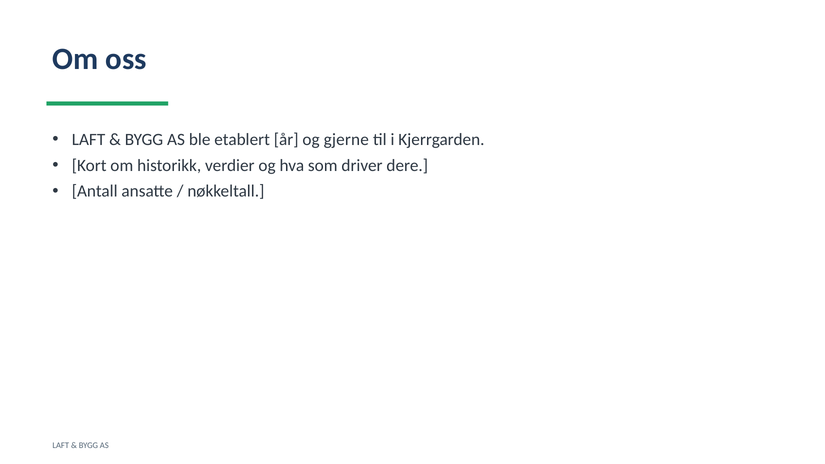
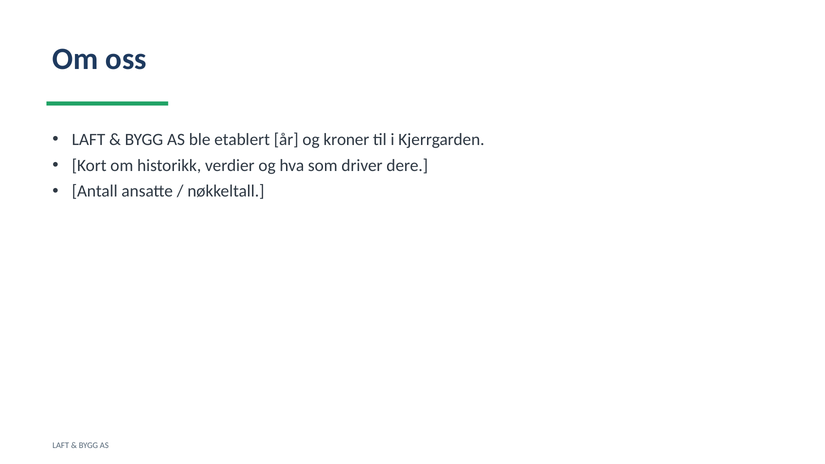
gjerne: gjerne -> kroner (346, 140)
